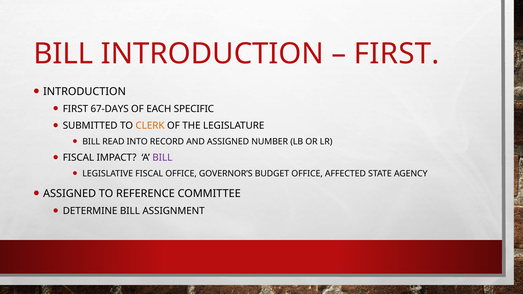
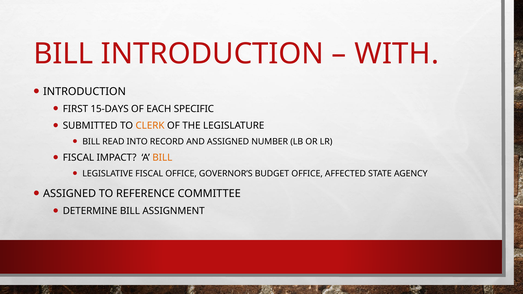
FIRST: FIRST -> WITH (397, 54)
67-DAYS: 67-DAYS -> 15-DAYS (110, 109)
BILL colour: purple -> orange (162, 158)
